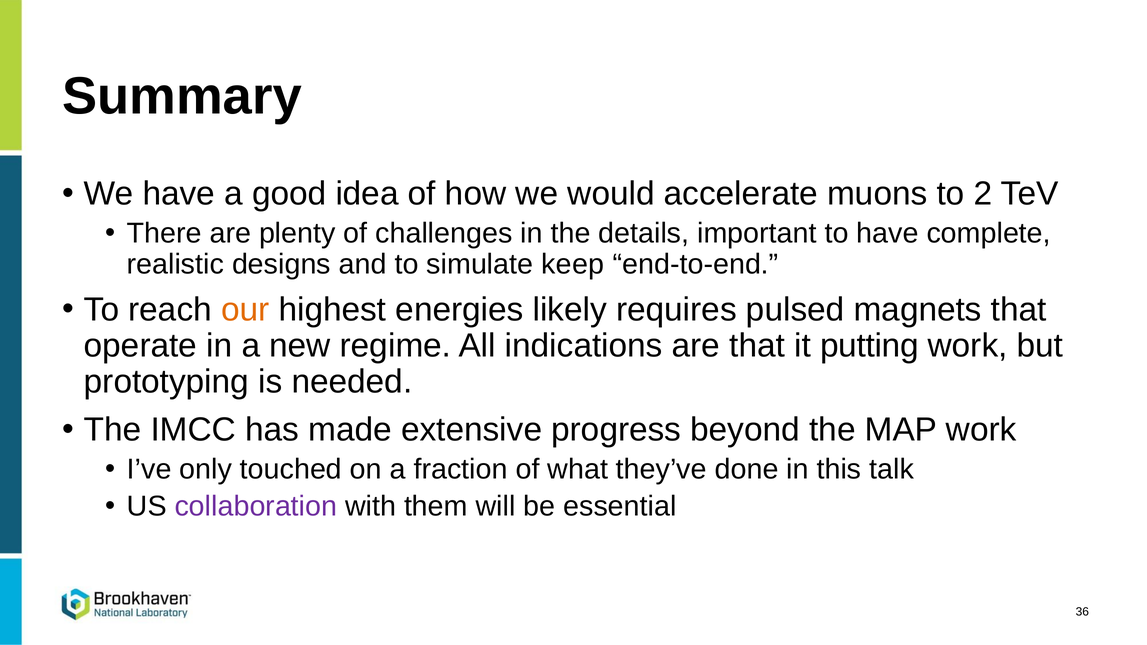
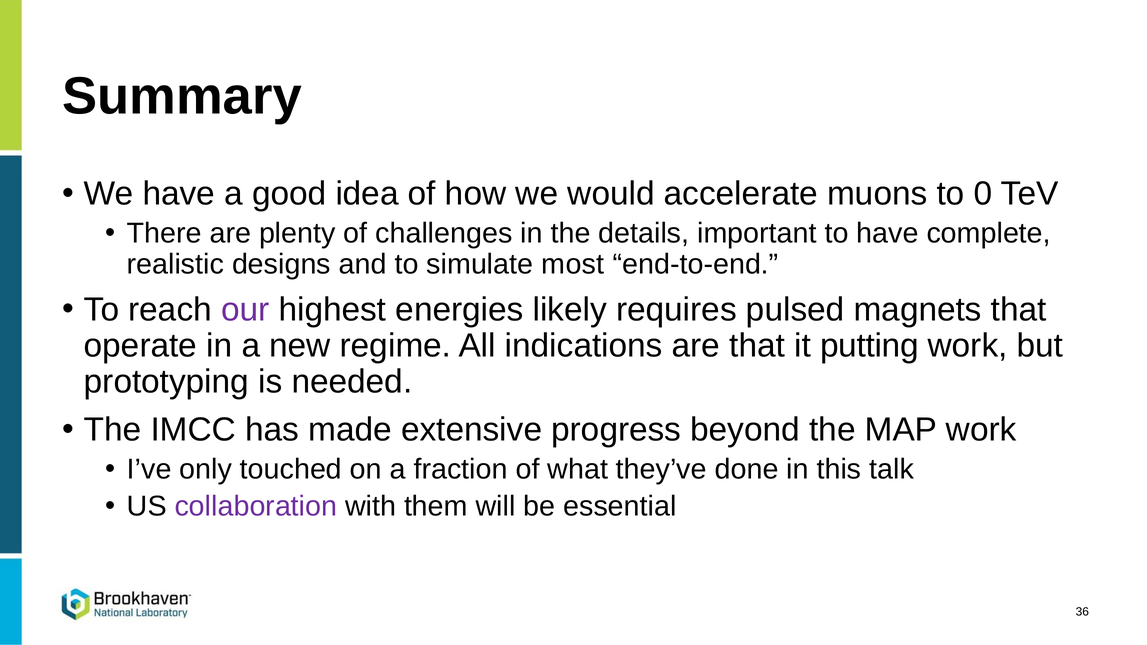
2: 2 -> 0 (983, 194)
keep: keep -> most (573, 264)
our colour: orange -> purple (245, 310)
